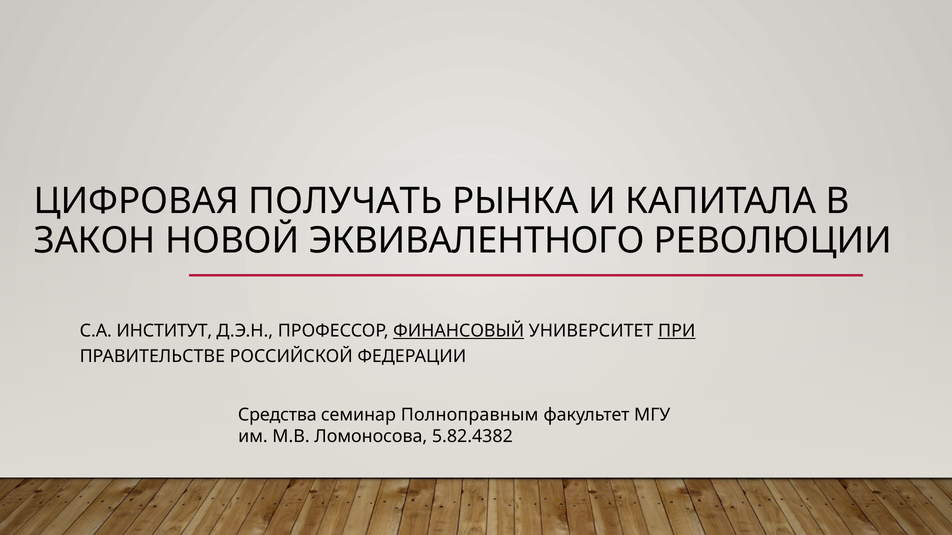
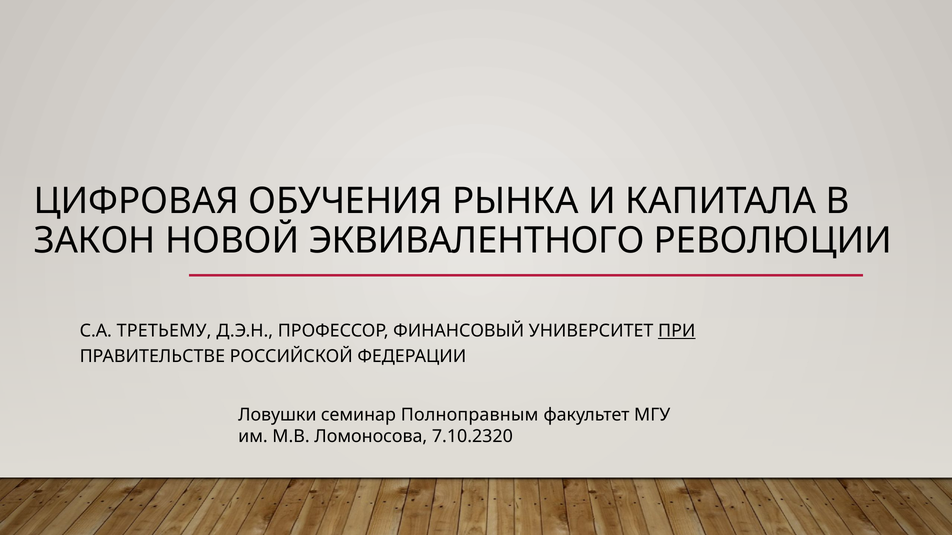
ПОЛУЧАТЬ: ПОЛУЧАТЬ -> ОБУЧЕНИЯ (346, 201)
ИНСТИТУТ: ИНСТИТУТ -> ТРЕТЬЕМУ (164, 331)
ФИНАНСОВЫЙ underline: present -> none (459, 331)
Средства: Средства -> Ловушки (277, 415)
5.82.4382: 5.82.4382 -> 7.10.2320 (472, 437)
